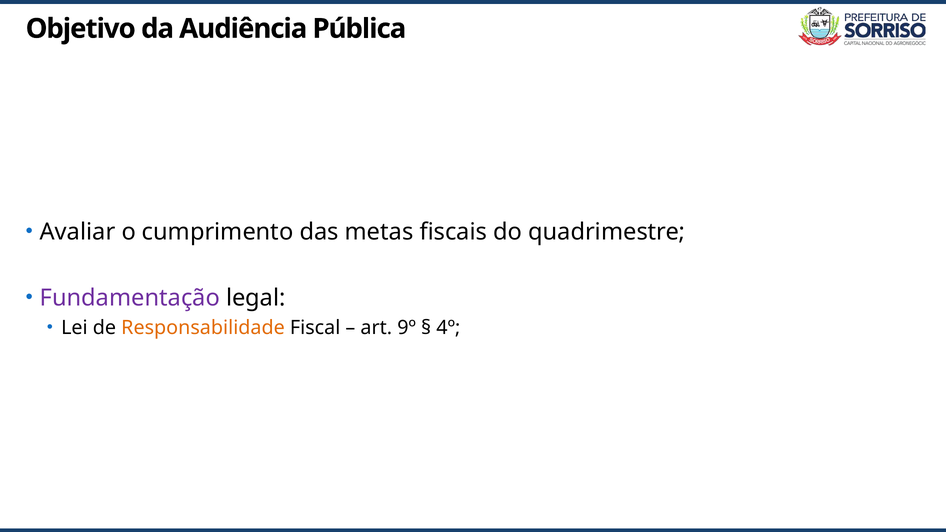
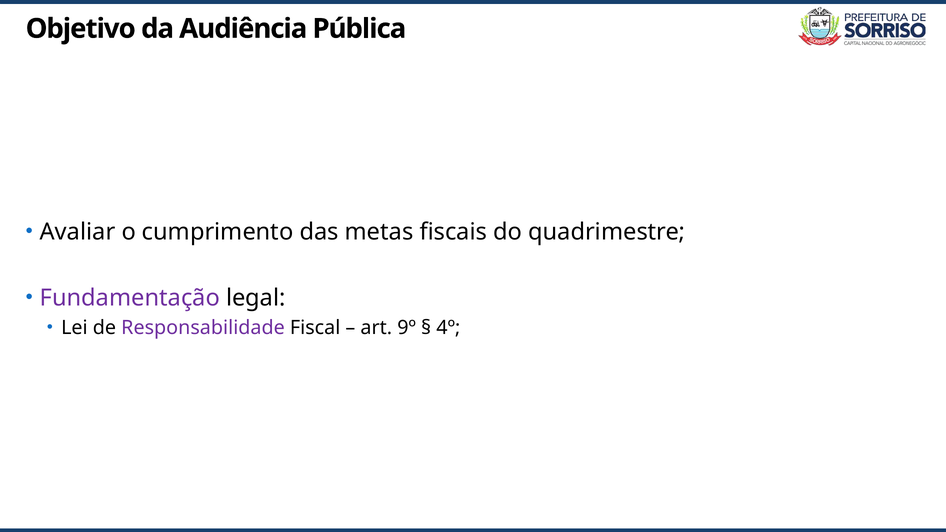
Responsabilidade colour: orange -> purple (203, 328)
